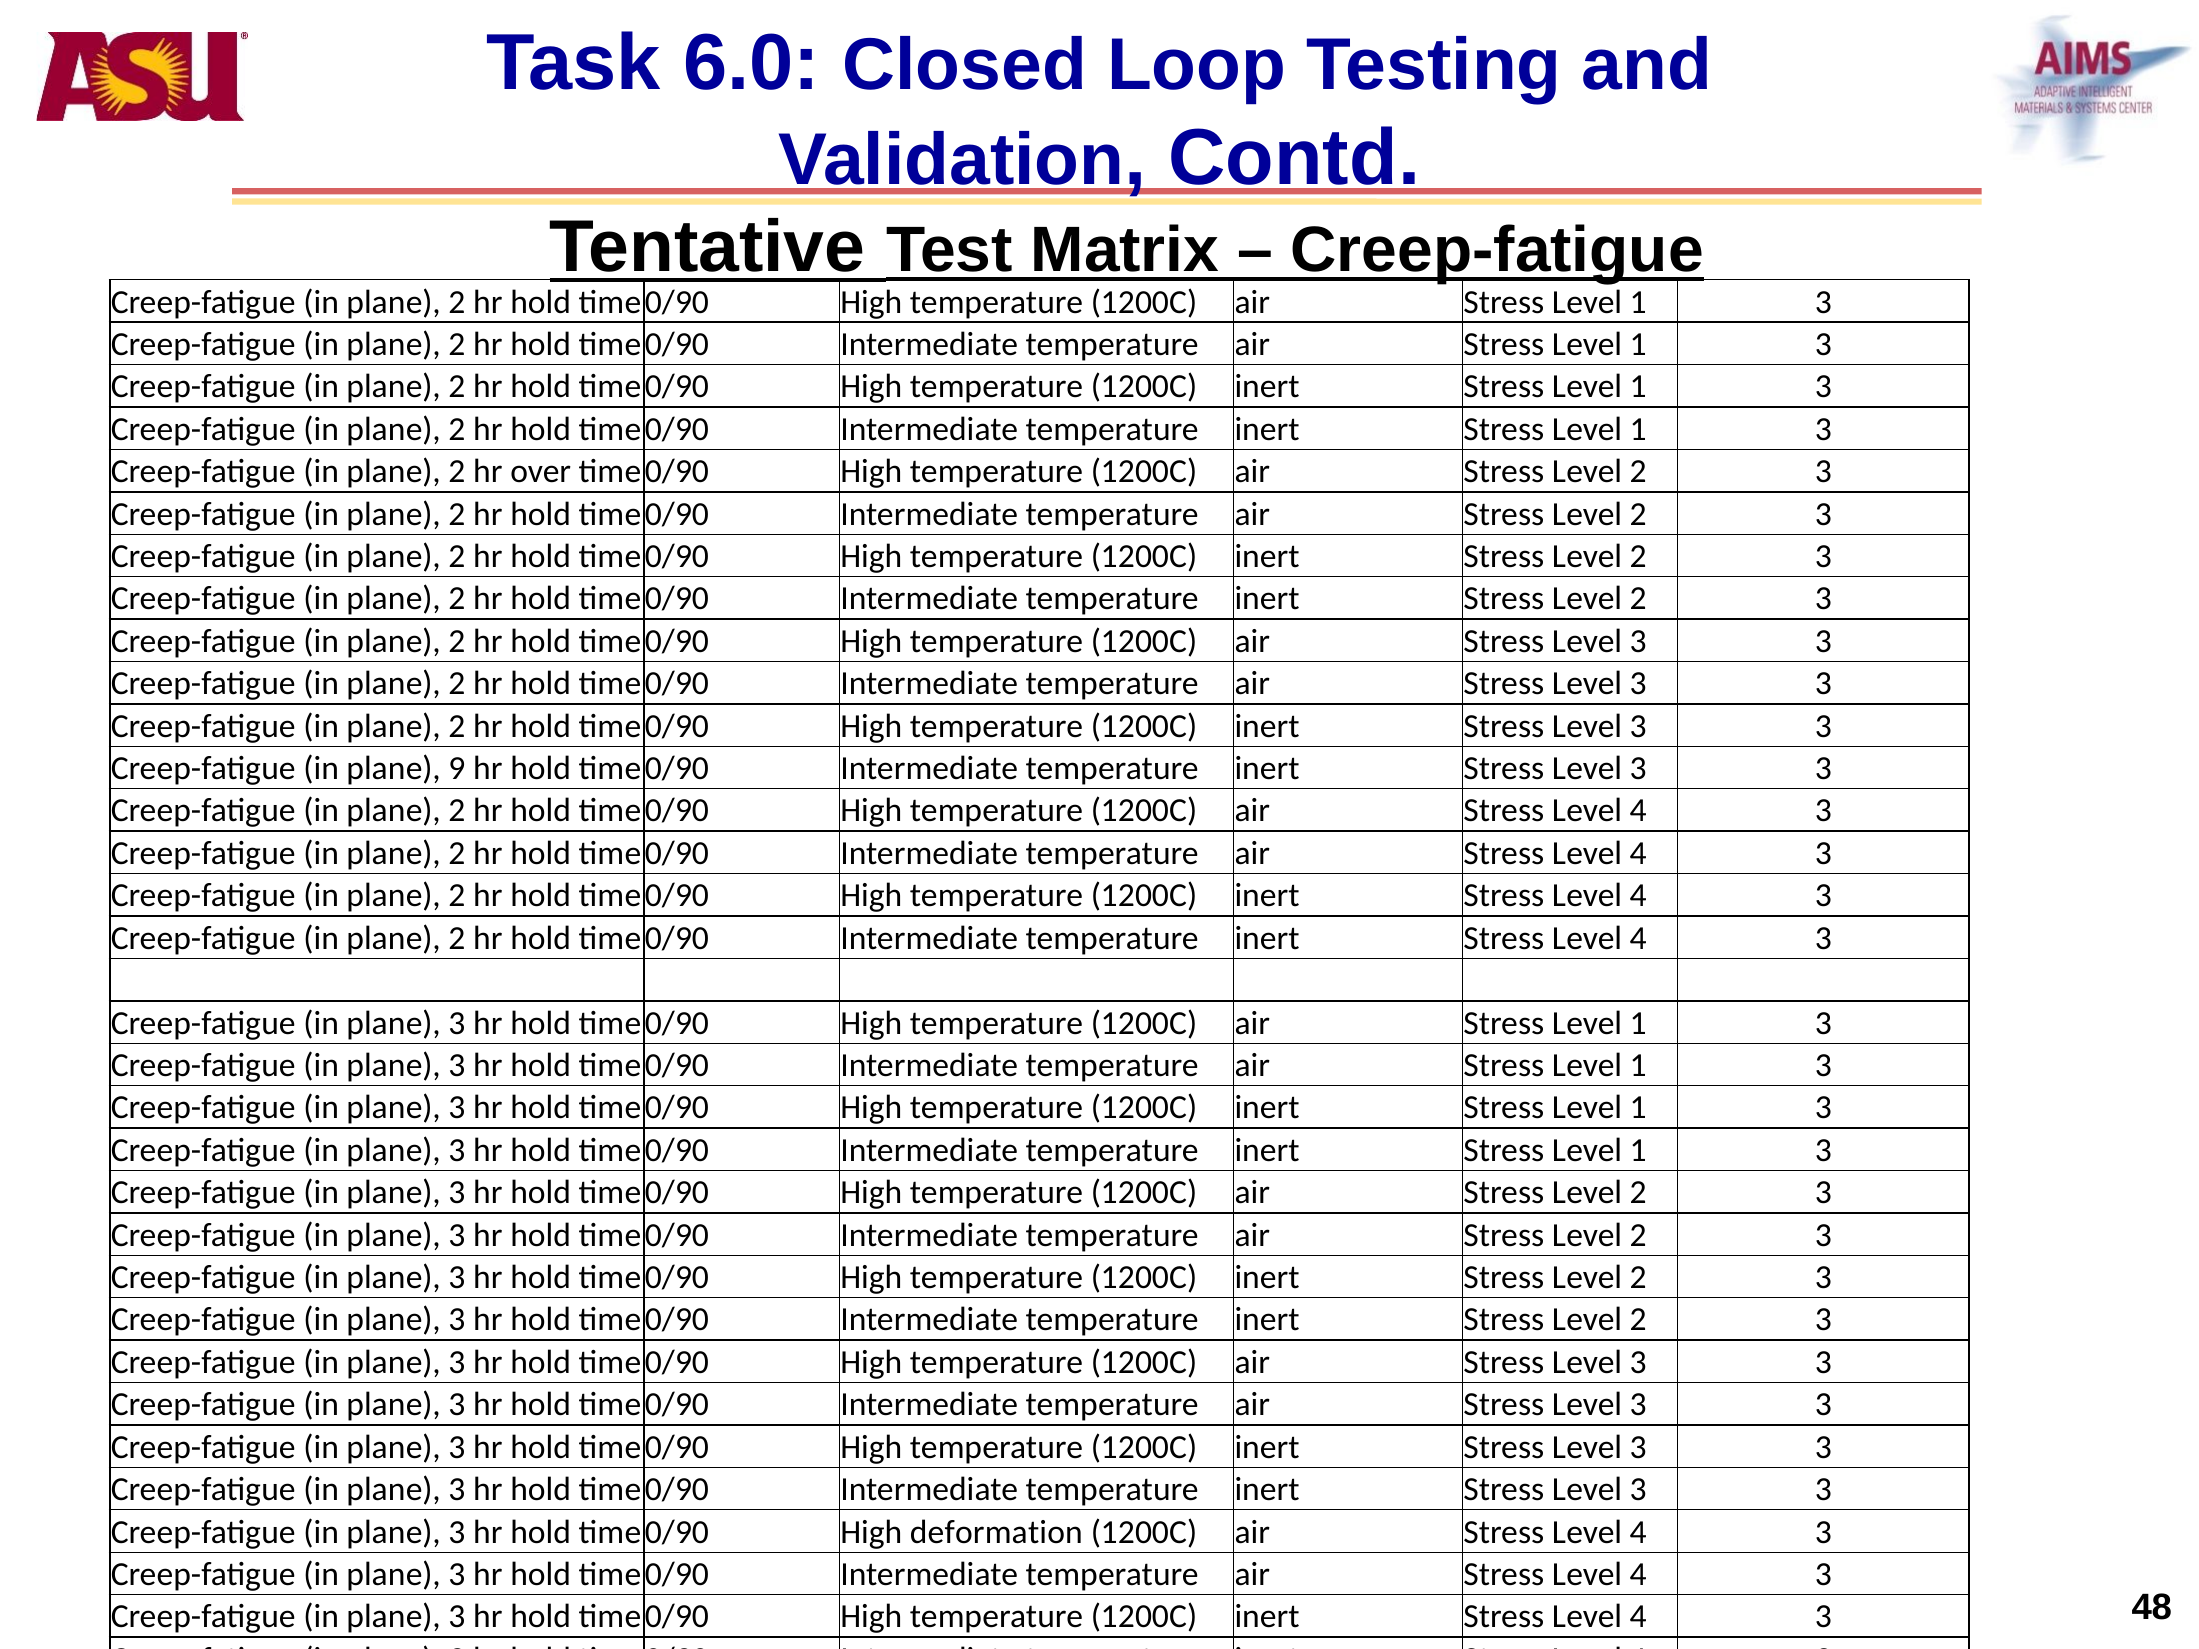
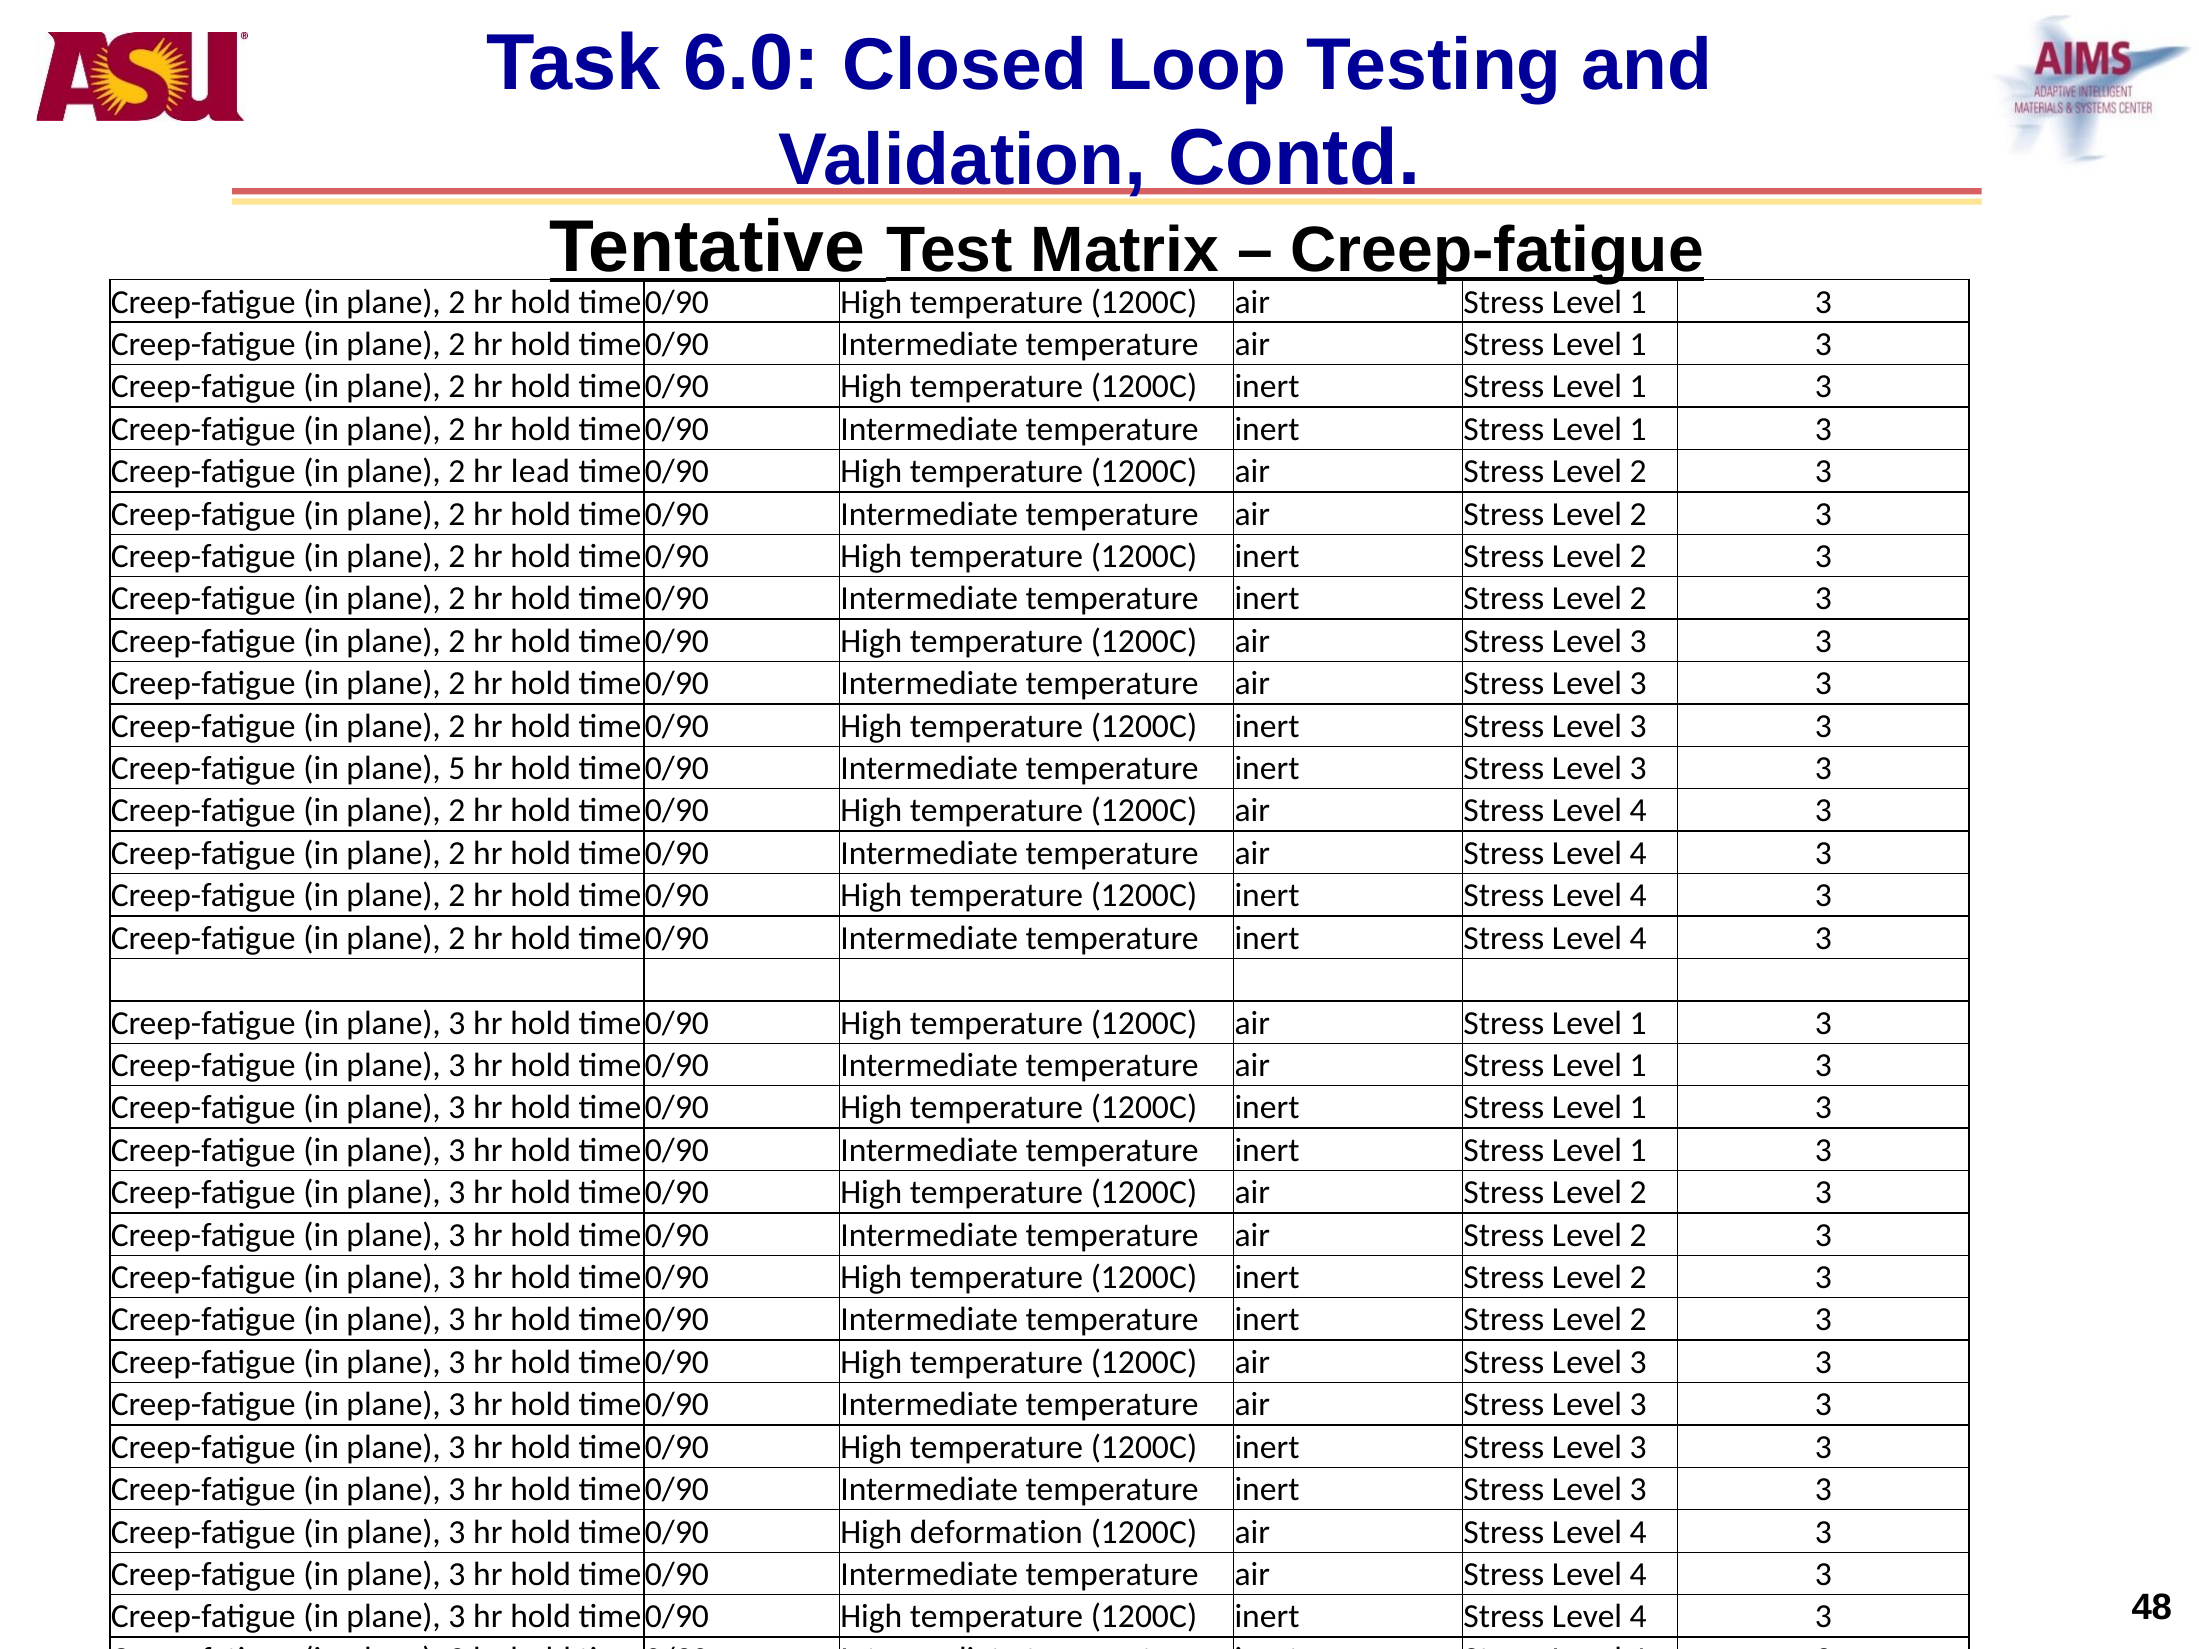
over: over -> lead (541, 472)
9: 9 -> 5 (457, 769)
